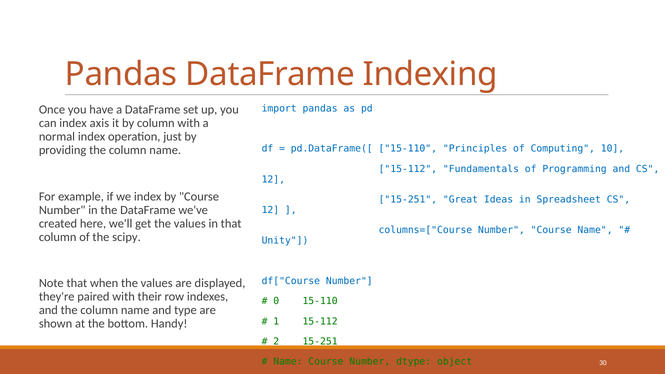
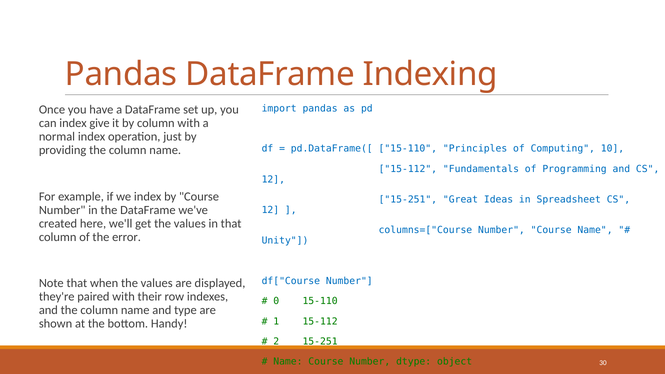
axis: axis -> give (100, 123)
scipy: scipy -> error (127, 237)
